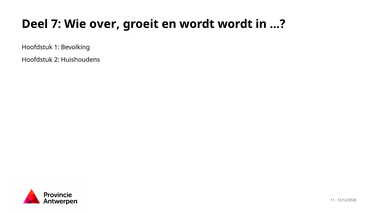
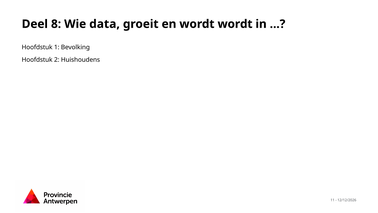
7: 7 -> 8 (56, 24)
over: over -> data (105, 24)
